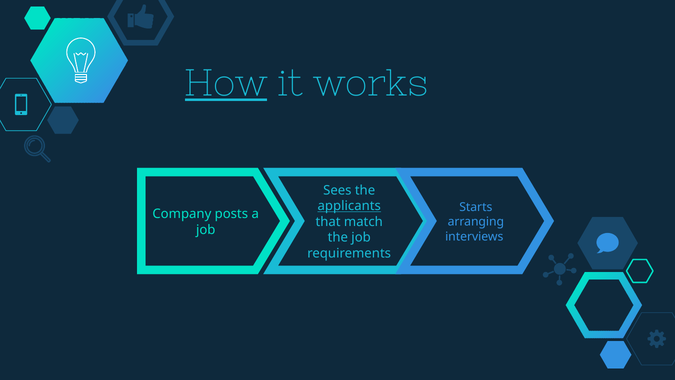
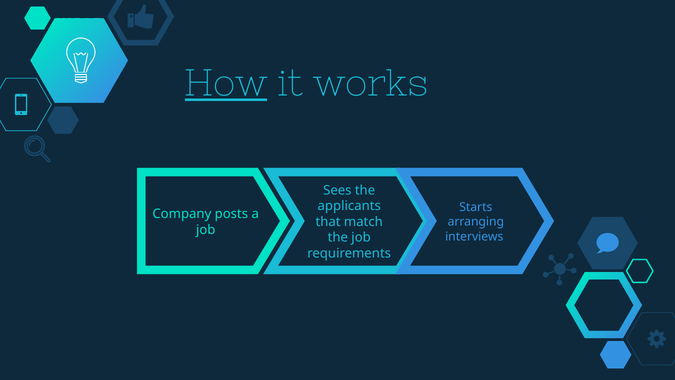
applicants underline: present -> none (349, 206)
